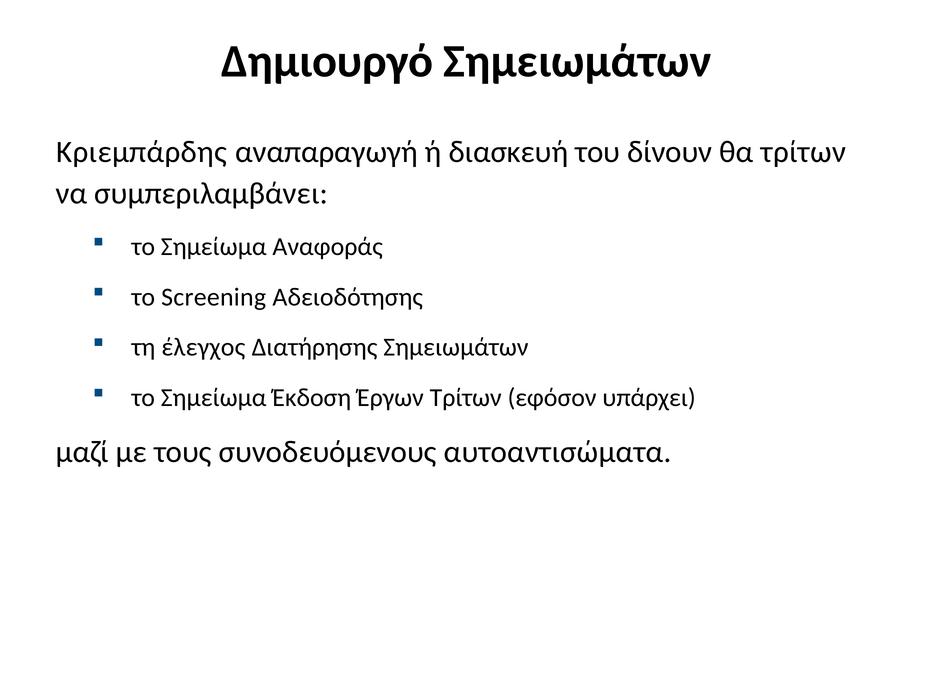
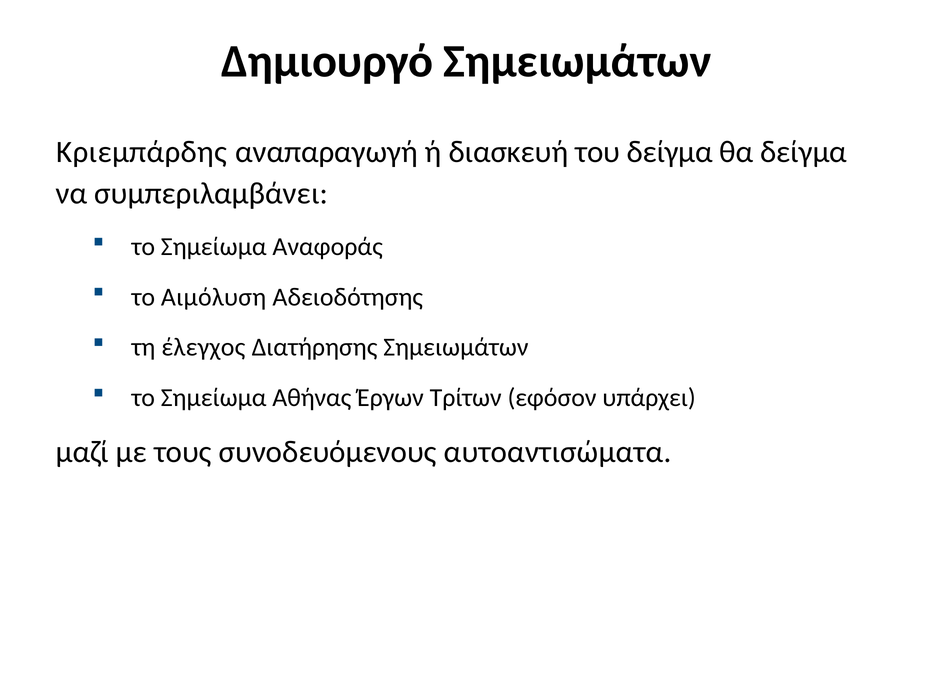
του δίνουν: δίνουν -> δείγμα (670, 152)
θα τρίτων: τρίτων -> δείγμα (804, 152)
Screening: Screening -> Αιμόλυση (214, 297)
Έκδοση: Έκδοση -> Αθήνας (312, 397)
